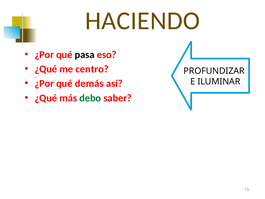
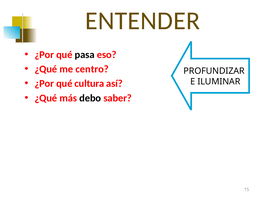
HACIENDO: HACIENDO -> ENTENDER (143, 21)
demás: demás -> cultura (89, 83)
debo colour: green -> black (90, 98)
